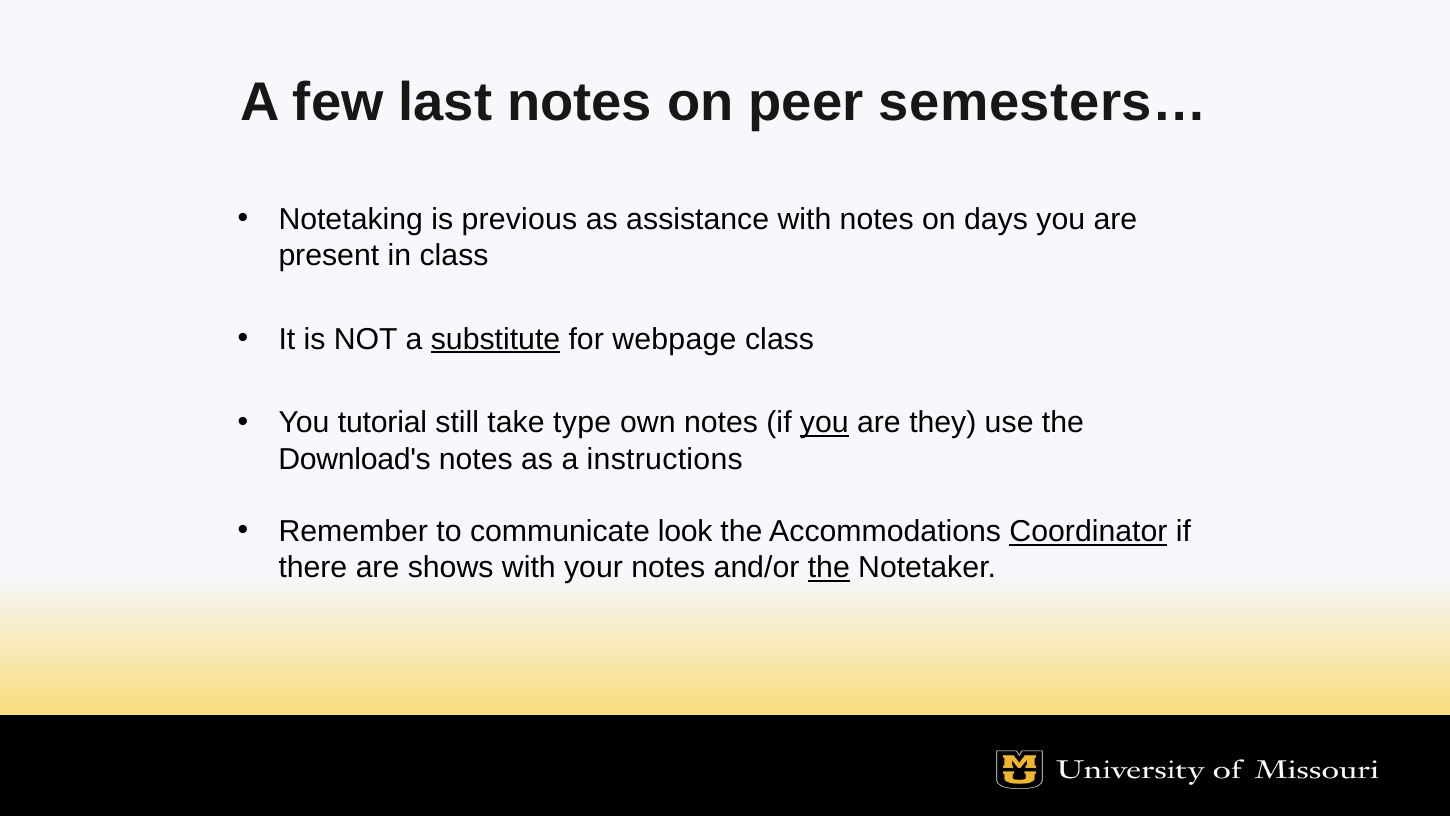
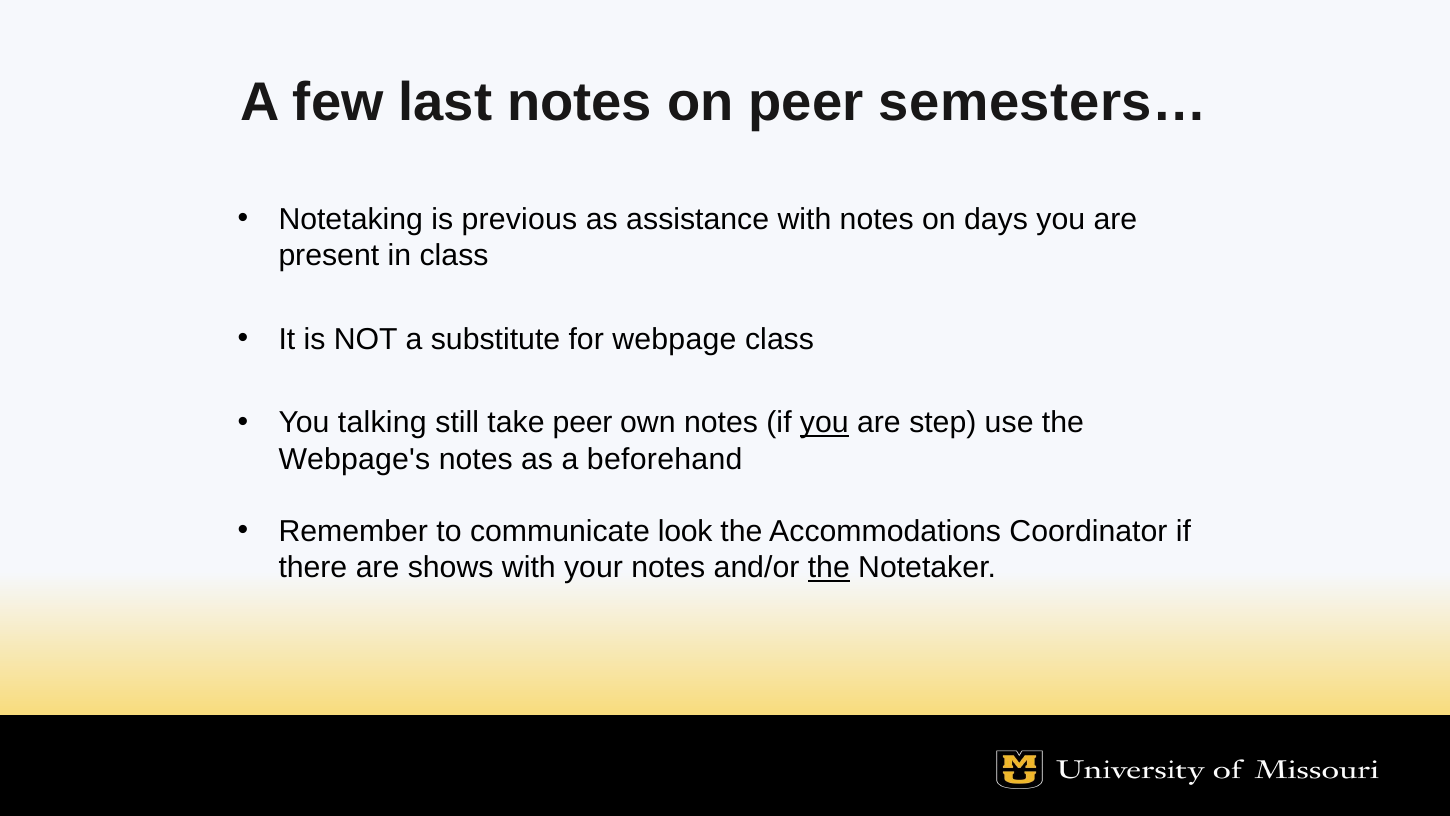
substitute underline: present -> none (496, 339)
tutorial: tutorial -> talking (382, 423)
take type: type -> peer (583, 423)
they: they -> step (943, 423)
Download's: Download's -> Webpage's (354, 459)
instructions: instructions -> beforehand (665, 459)
Coordinator underline: present -> none (1088, 531)
